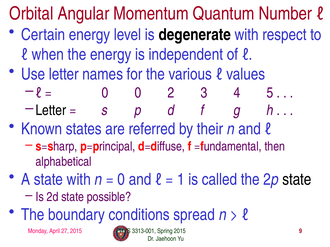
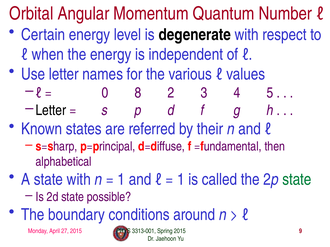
0 0: 0 -> 8 (138, 93)
0: 0 -> 1 (121, 180)
state colour: black -> green (297, 180)
spread: spread -> around (194, 215)
